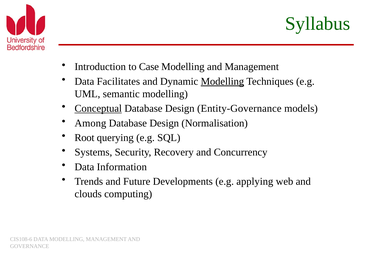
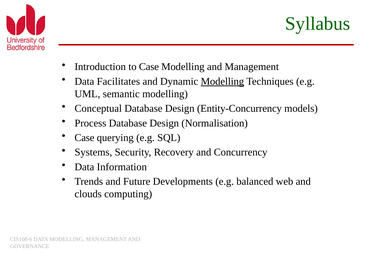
Conceptual underline: present -> none (98, 108)
Entity-Governance: Entity-Governance -> Entity-Concurrency (239, 108)
Among: Among -> Process (90, 123)
Root: Root -> Case (84, 137)
applying: applying -> balanced (255, 181)
